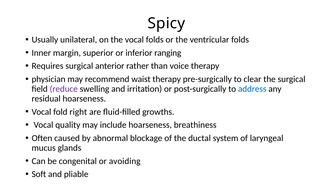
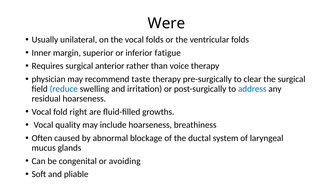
Spicy: Spicy -> Were (166, 23)
ranging: ranging -> fatigue (168, 53)
waist: waist -> taste (141, 79)
reduce colour: purple -> blue (64, 89)
